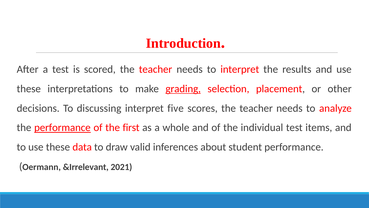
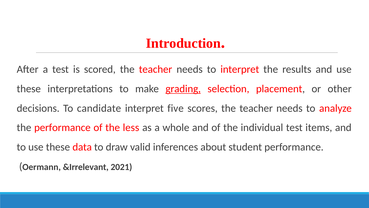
discussing: discussing -> candidate (99, 108)
performance underline: present -> none (62, 127)
first: first -> less (131, 127)
